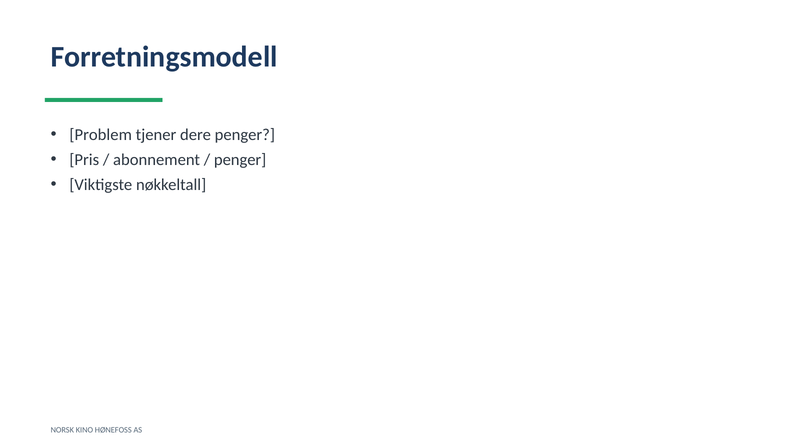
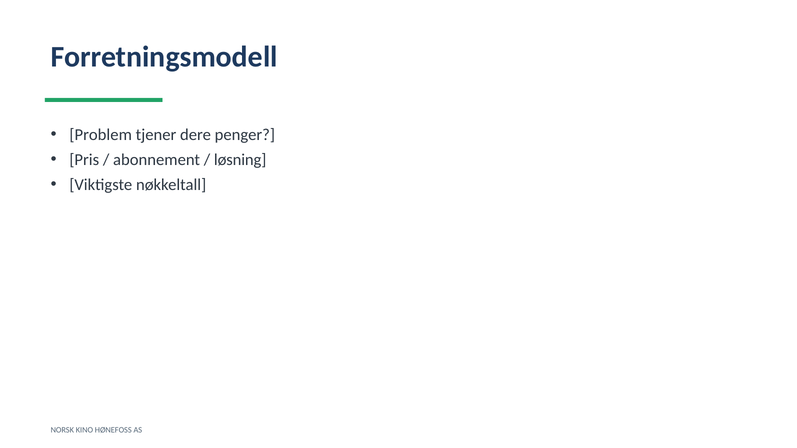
penger: penger -> løsning (240, 160)
